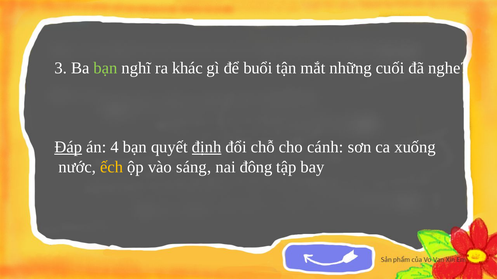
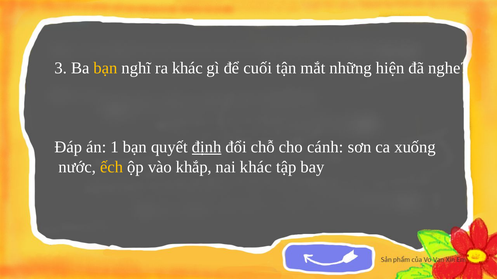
bạn colour: light green -> yellow (106, 68)
buổi: buổi -> cuối (258, 68)
cuối: cuối -> hiện (390, 68)
Đáp underline: present -> none (68, 147)
4: 4 -> 1 (115, 147)
sáng: sáng -> khắp (194, 167)
nai đông: đông -> khác (256, 167)
